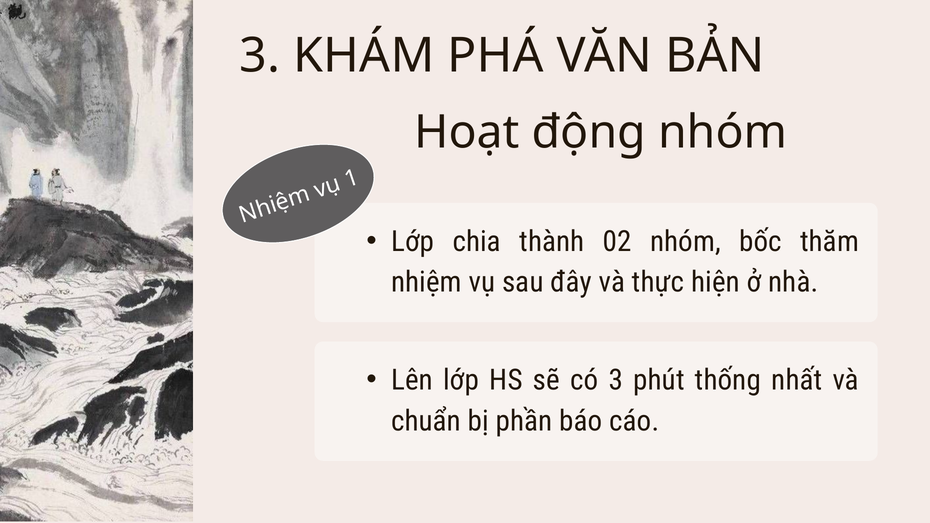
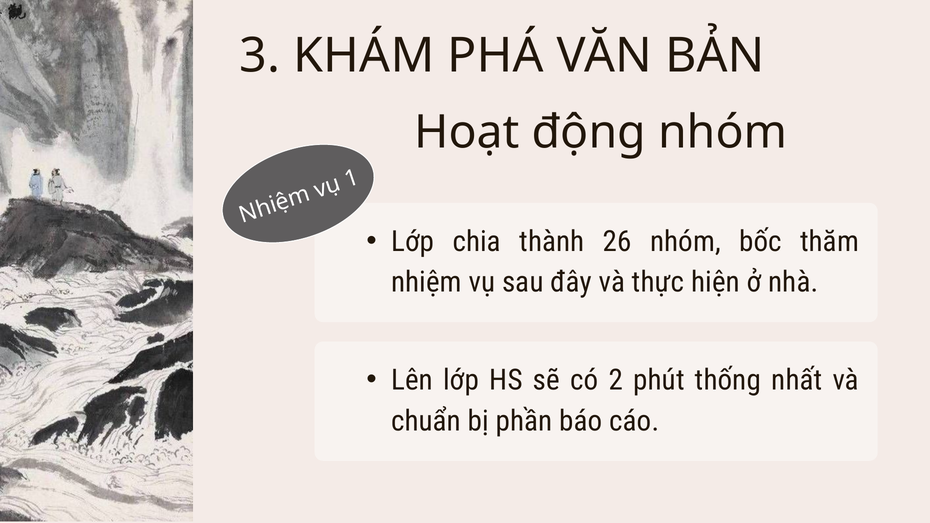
02: 02 -> 26 (617, 242)
có 3: 3 -> 2 (616, 380)
